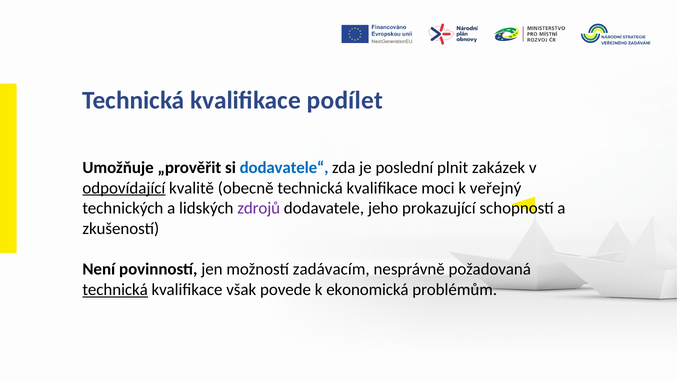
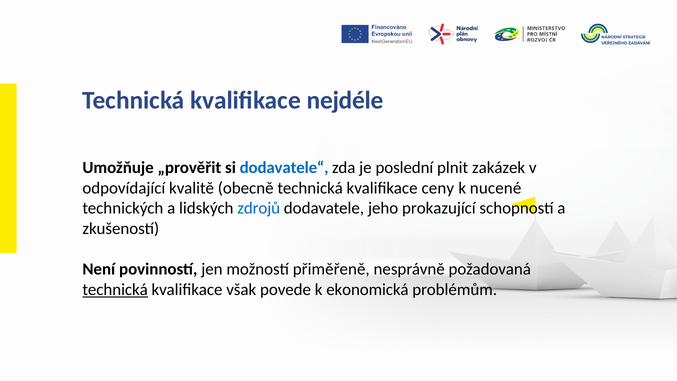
podílet: podílet -> nejdéle (345, 100)
odpovídající underline: present -> none (124, 188)
moci: moci -> ceny (438, 188)
veřejný: veřejný -> nucené (496, 188)
zdrojů colour: purple -> blue (259, 208)
zadávacím: zadávacím -> přiměřeně (331, 269)
